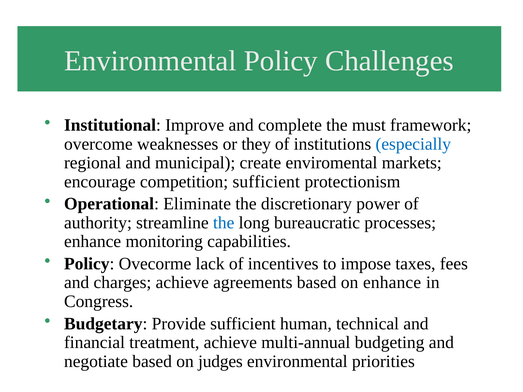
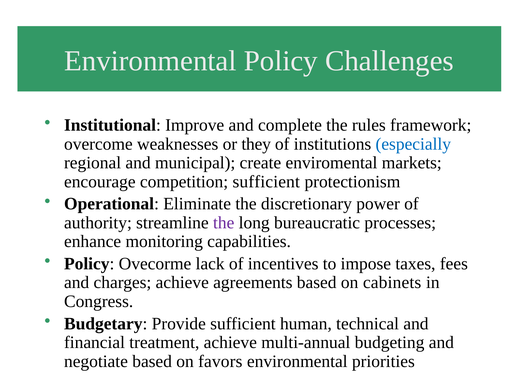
must: must -> rules (369, 125)
the colour: blue -> purple (224, 223)
on enhance: enhance -> cabinets (392, 283)
judges: judges -> favors (220, 362)
